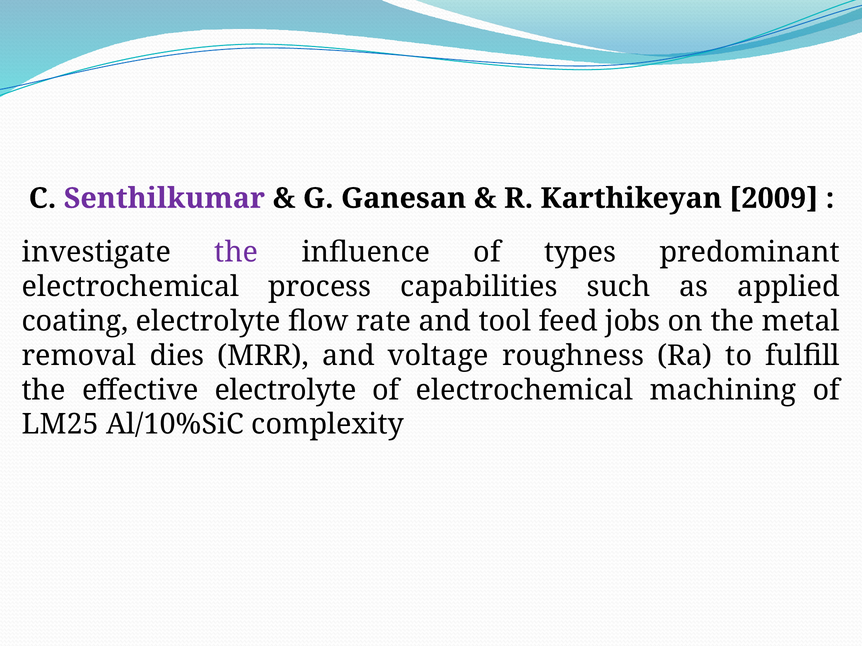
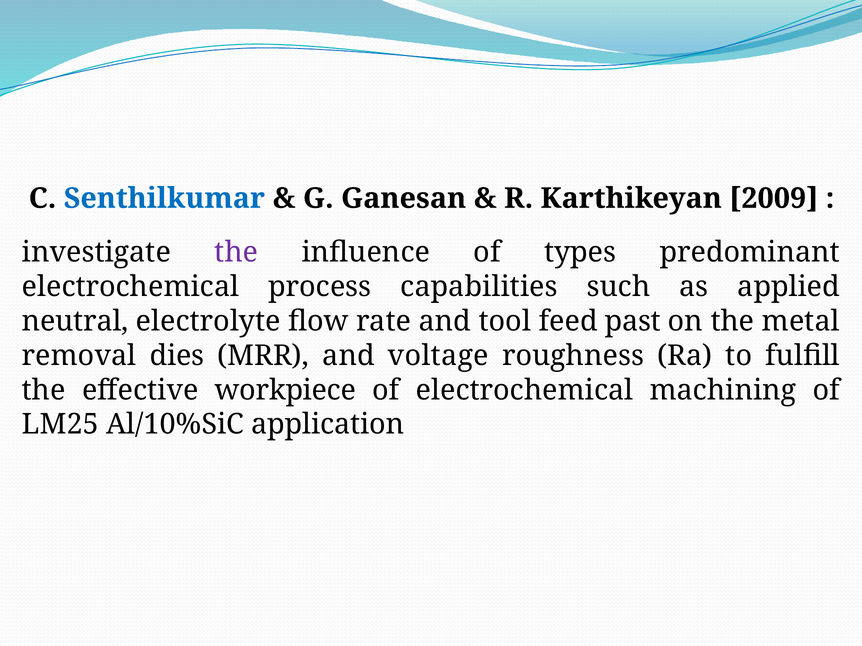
Senthilkumar colour: purple -> blue (164, 199)
coating: coating -> neutral (75, 321)
jobs: jobs -> past (633, 321)
effective electrolyte: electrolyte -> workpiece (286, 390)
complexity: complexity -> application (328, 425)
